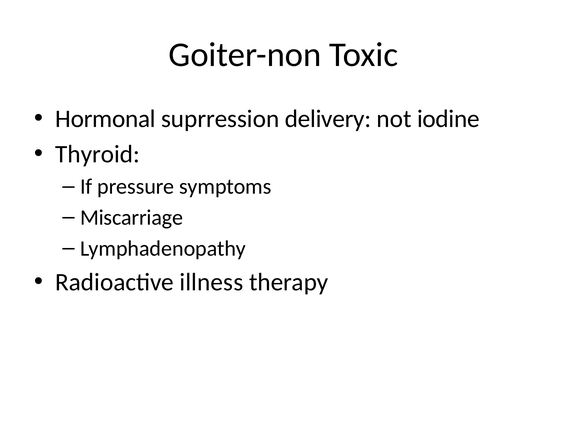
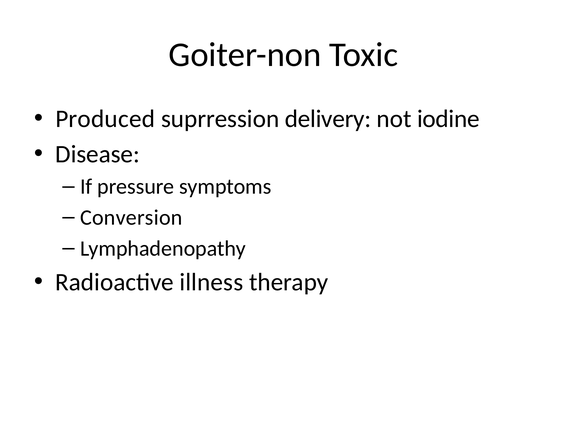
Hormonal: Hormonal -> Produced (105, 119)
Thyroid: Thyroid -> Disease (98, 154)
Miscarriage: Miscarriage -> Conversion (131, 218)
